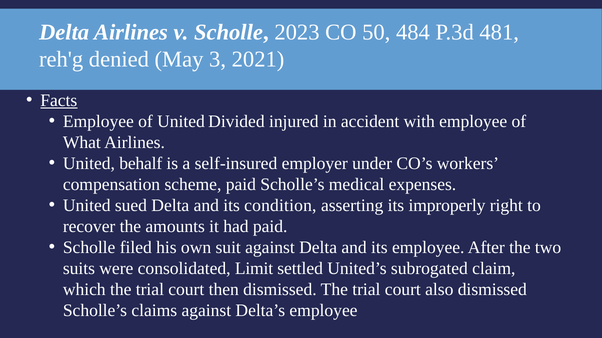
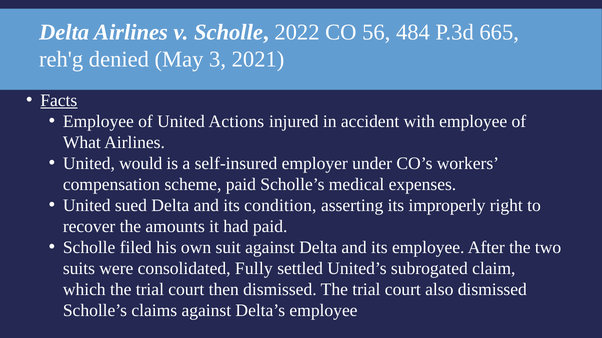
2023: 2023 -> 2022 (297, 32)
50: 50 -> 56 (376, 32)
481: 481 -> 665 (499, 32)
Divided: Divided -> Actions (236, 122)
behalf: behalf -> would (141, 164)
Limit: Limit -> Fully (254, 269)
